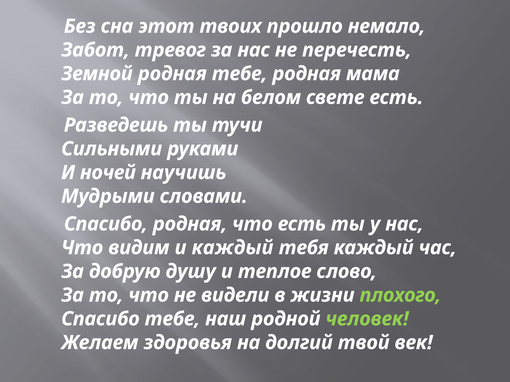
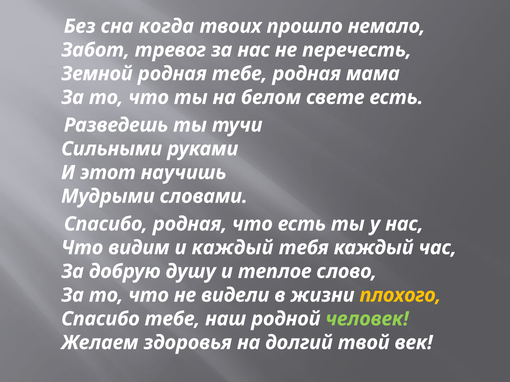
этот: этот -> когда (166, 26)
ночей: ночей -> этот (108, 173)
плохого colour: light green -> yellow (400, 296)
